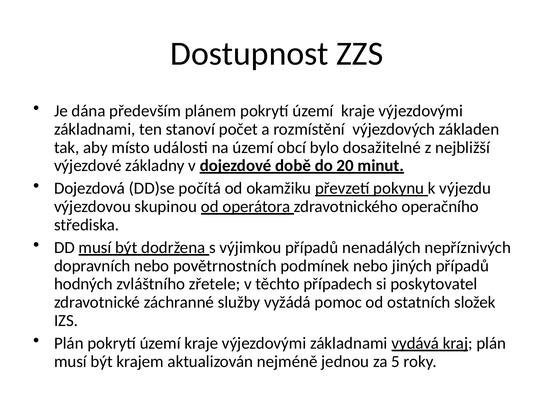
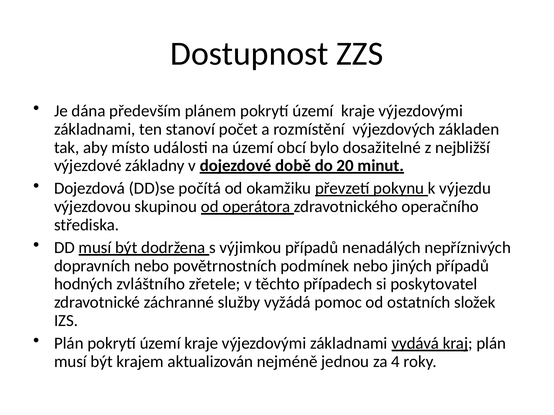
5: 5 -> 4 (396, 362)
